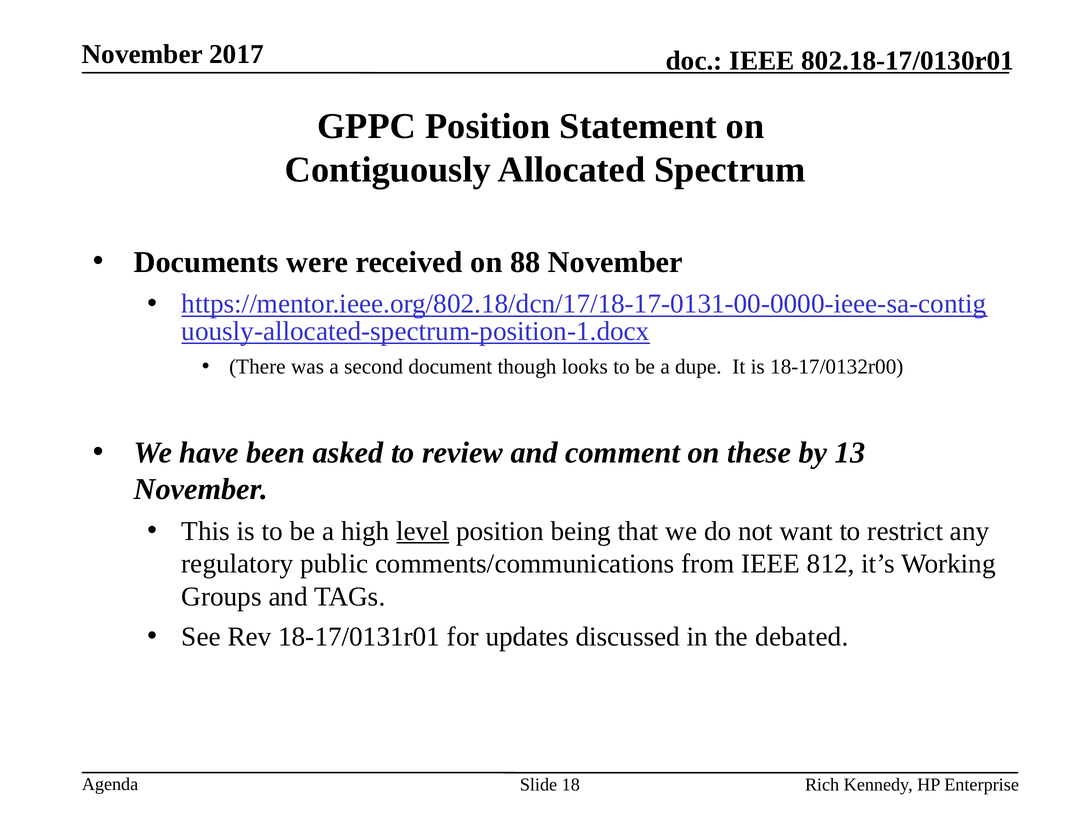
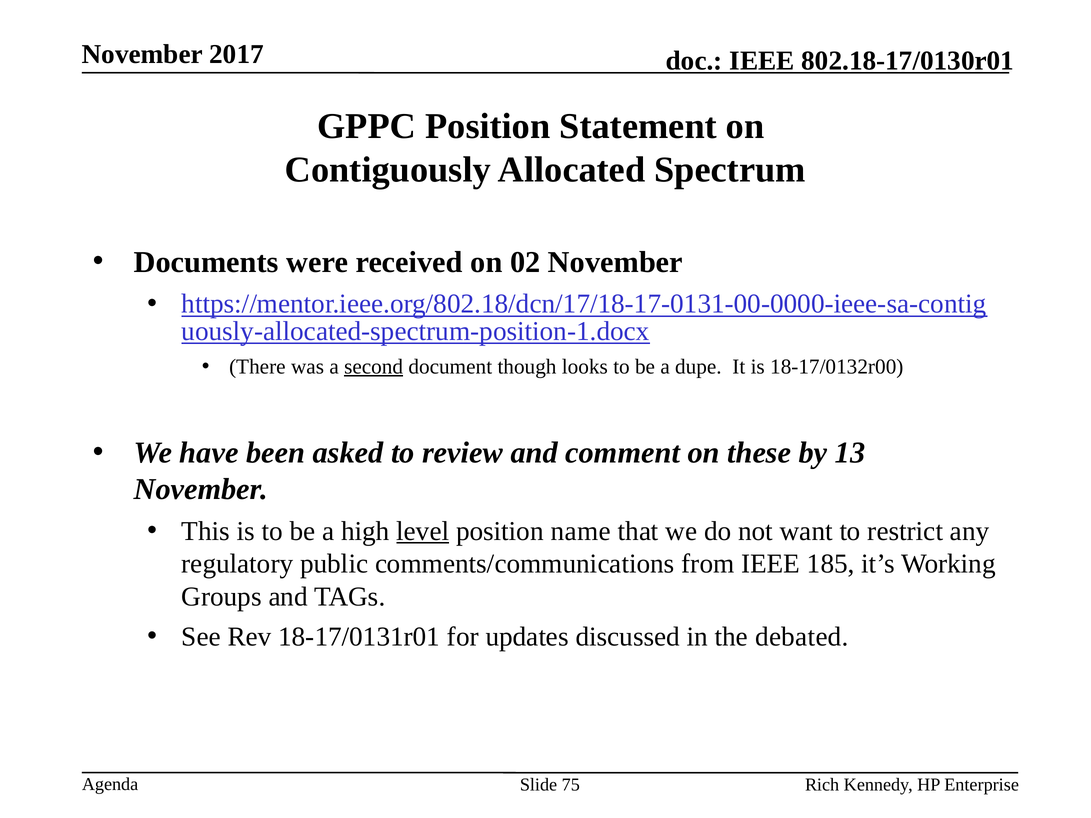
88: 88 -> 02 (525, 262)
second underline: none -> present (374, 367)
being: being -> name (581, 531)
812: 812 -> 185 (831, 564)
18: 18 -> 75 (571, 785)
